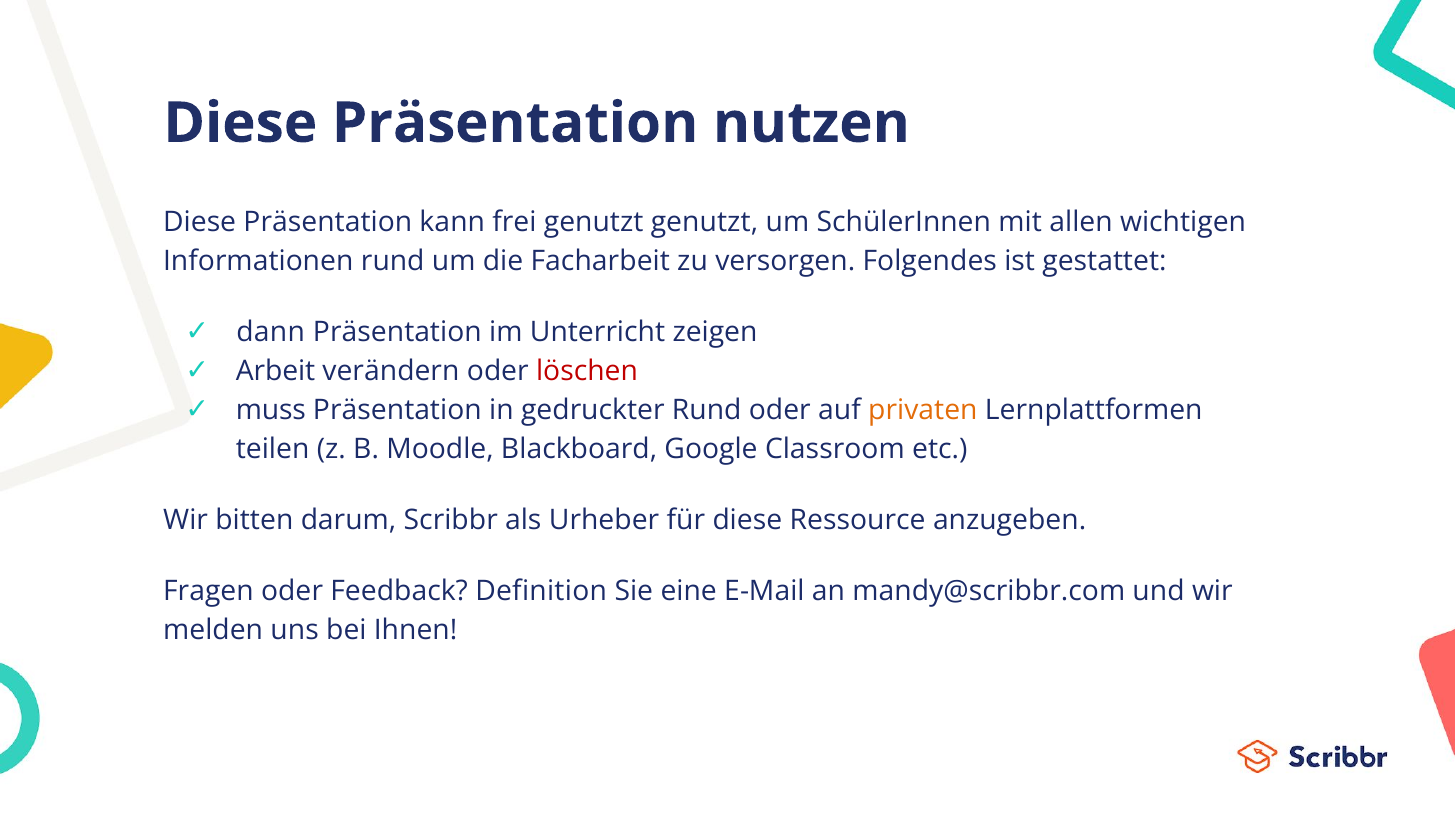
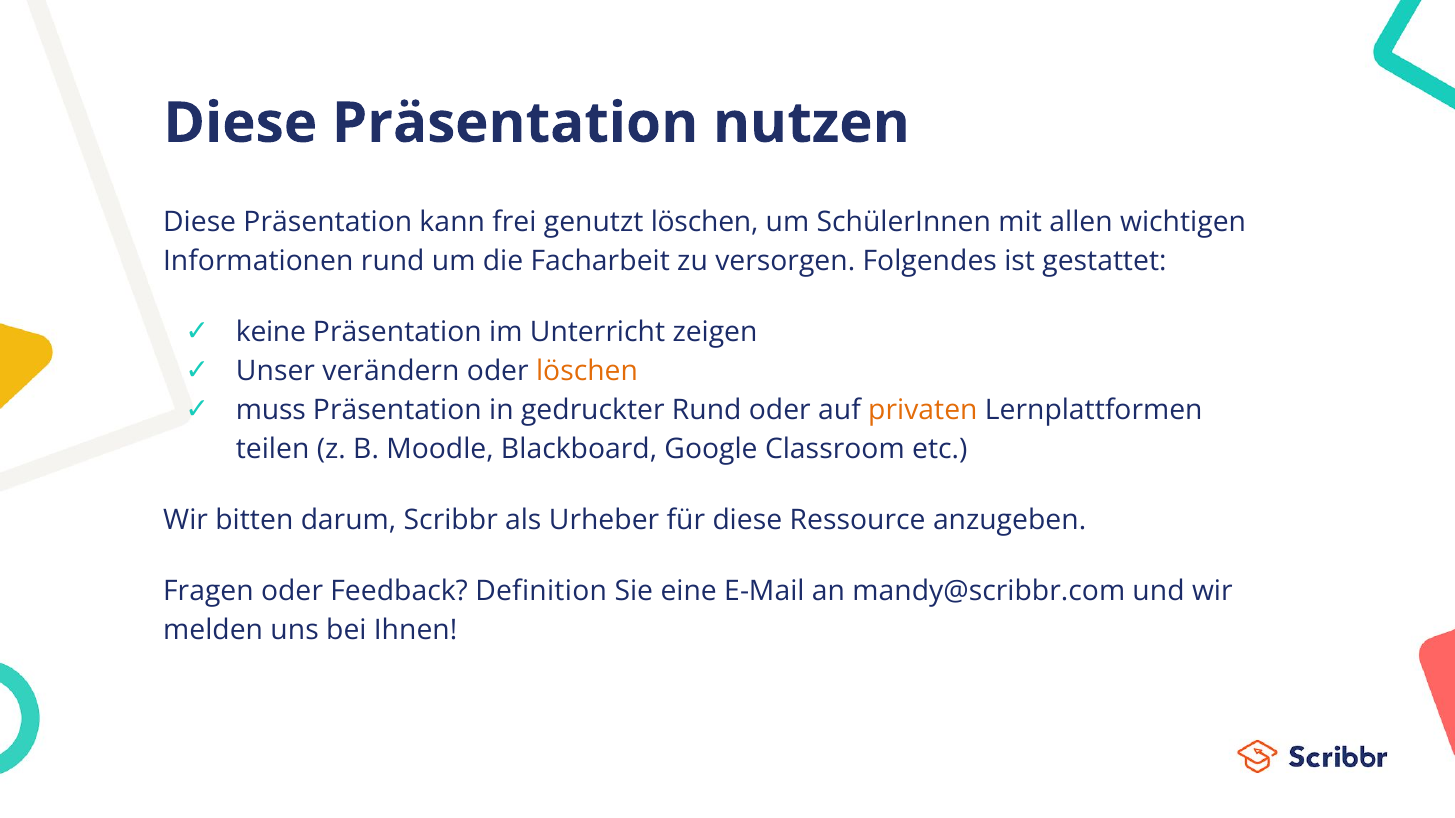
genutzt genutzt: genutzt -> löschen (705, 222)
dann: dann -> keine (271, 332)
Arbeit: Arbeit -> Unser (275, 371)
löschen colour: red -> orange (587, 371)
